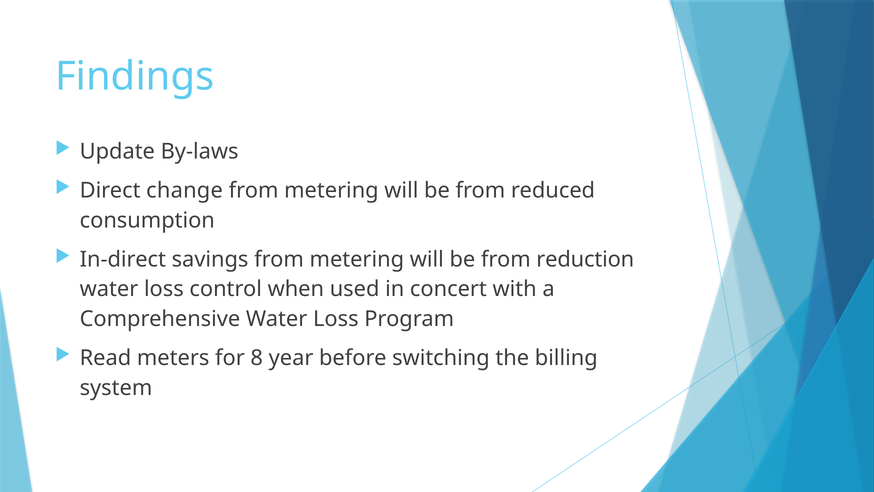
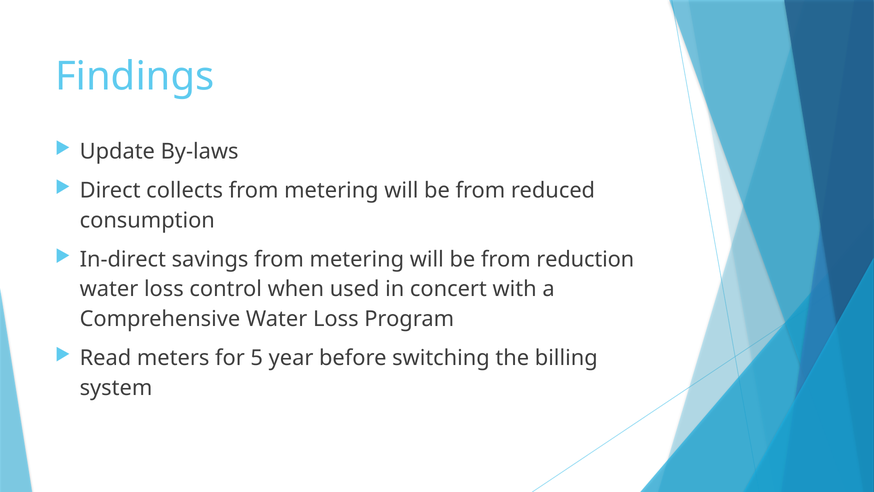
change: change -> collects (185, 190)
8: 8 -> 5 (257, 358)
